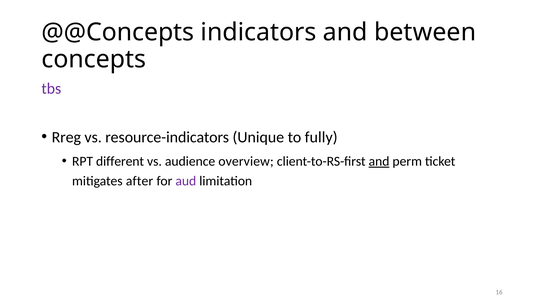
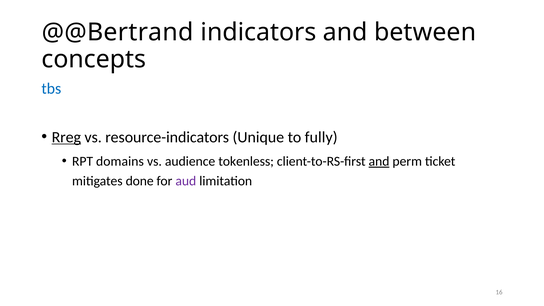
@@Concepts: @@Concepts -> @@Bertrand (118, 32)
tbs colour: purple -> blue (51, 88)
Rreg underline: none -> present (66, 137)
different: different -> domains (120, 161)
overview: overview -> tokenless (246, 161)
after: after -> done (140, 181)
